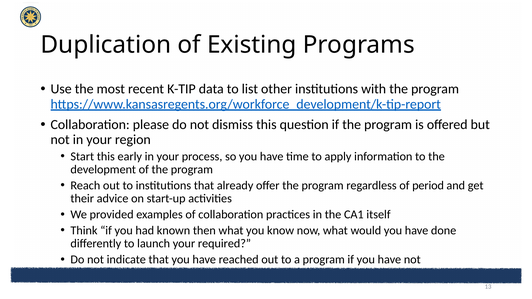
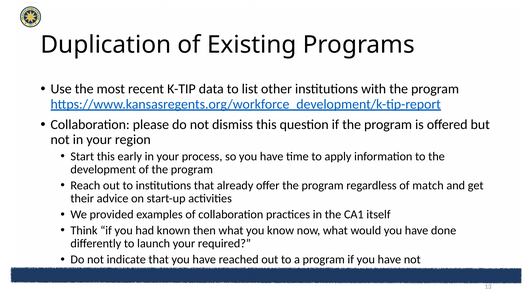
period: period -> match (428, 186)
